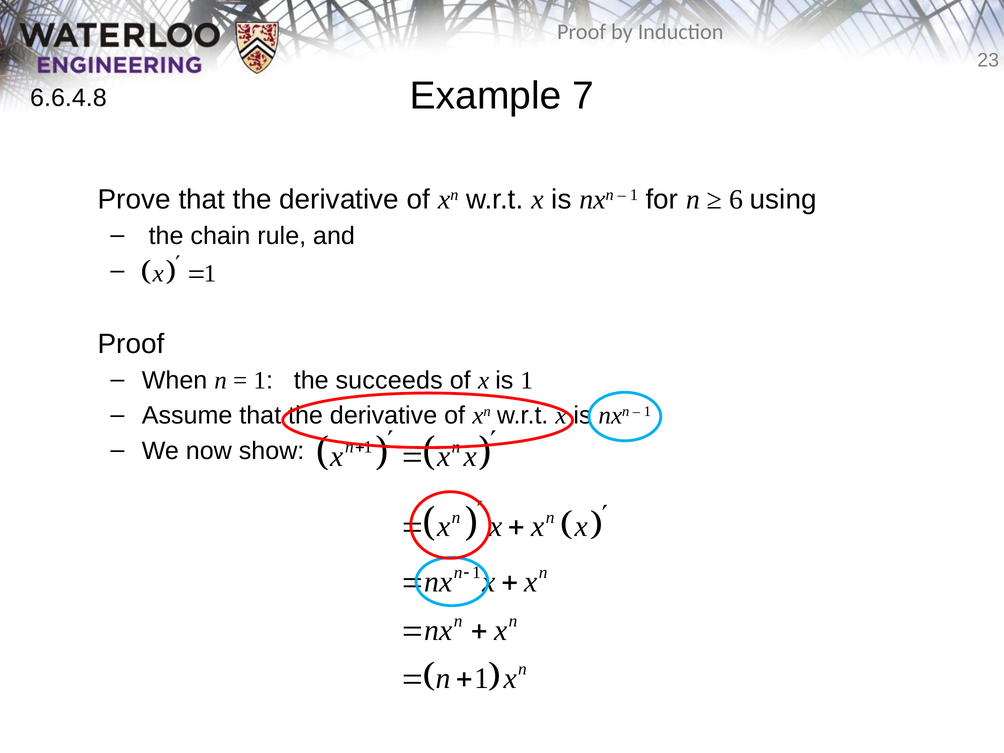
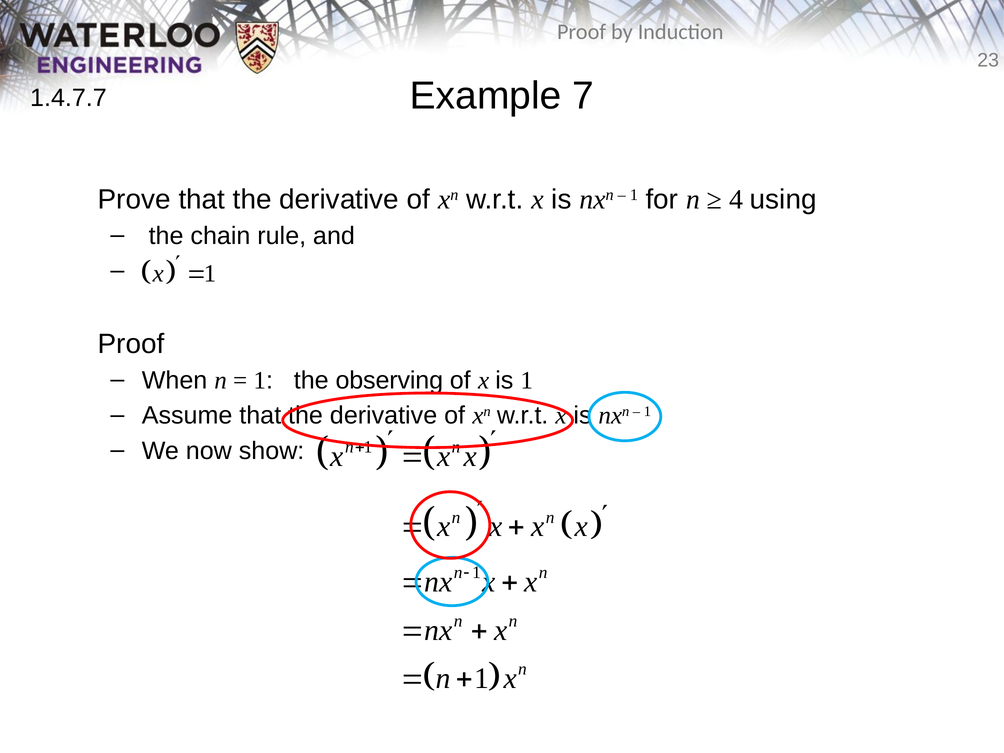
6.6.4.8: 6.6.4.8 -> 1.4.7.7 (68, 98)
6: 6 -> 4 (736, 199)
succeeds: succeeds -> observing (389, 381)
